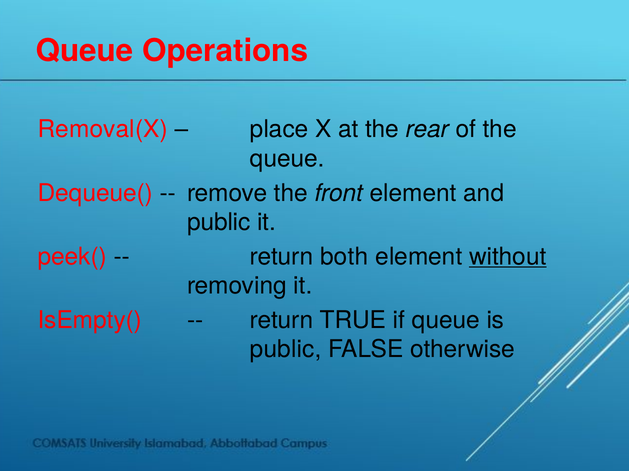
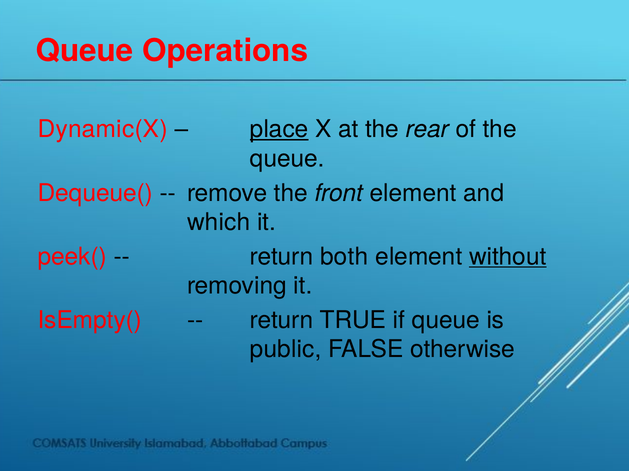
Removal(X: Removal(X -> Dynamic(X (103, 130)
place underline: none -> present (279, 130)
public: public -> which (219, 223)
